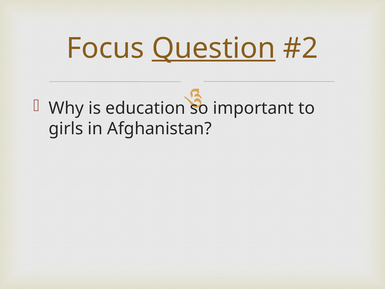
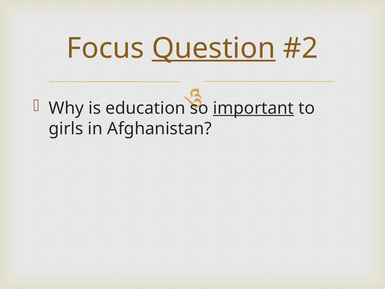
important underline: none -> present (253, 108)
